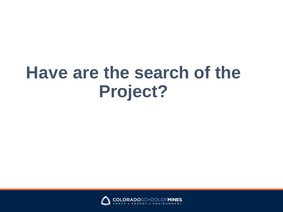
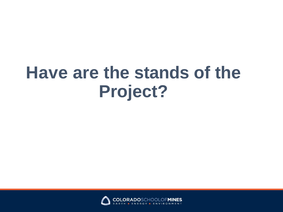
search: search -> stands (162, 73)
